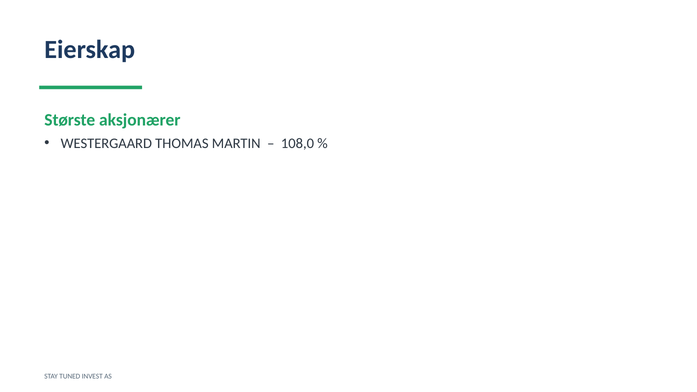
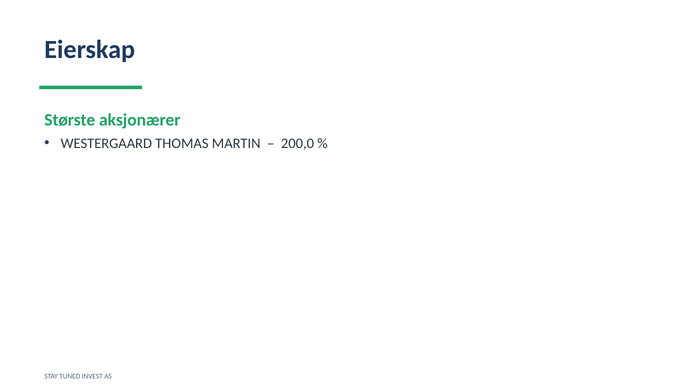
108,0: 108,0 -> 200,0 (297, 143)
